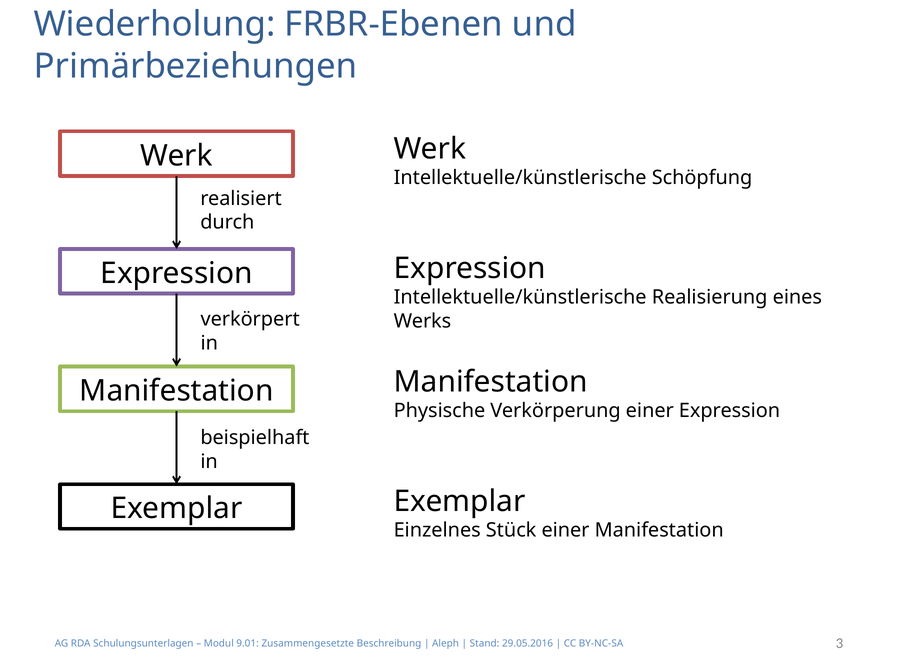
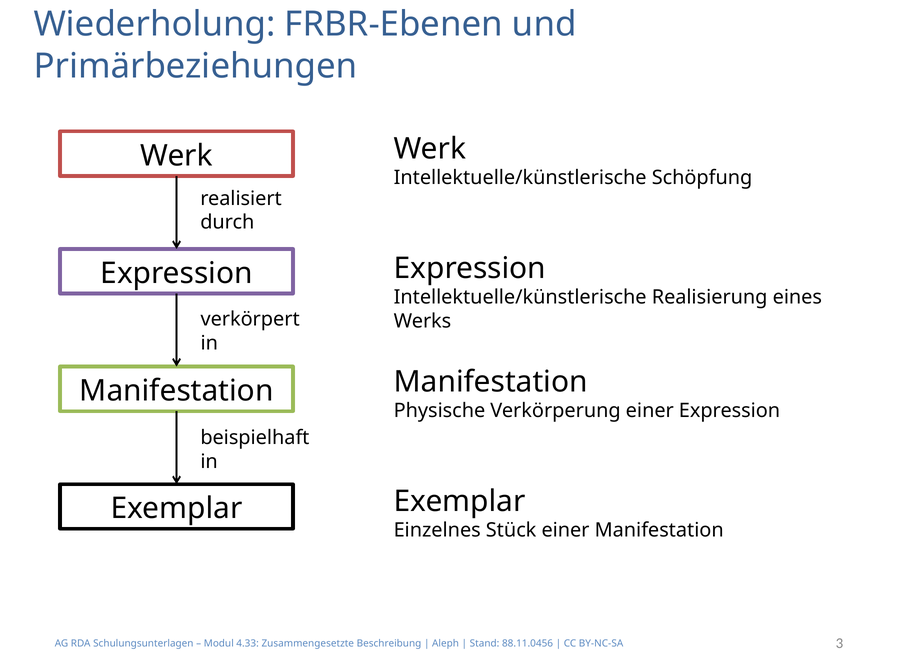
9.01: 9.01 -> 4.33 (248, 644)
29.05.2016: 29.05.2016 -> 88.11.0456 (528, 644)
